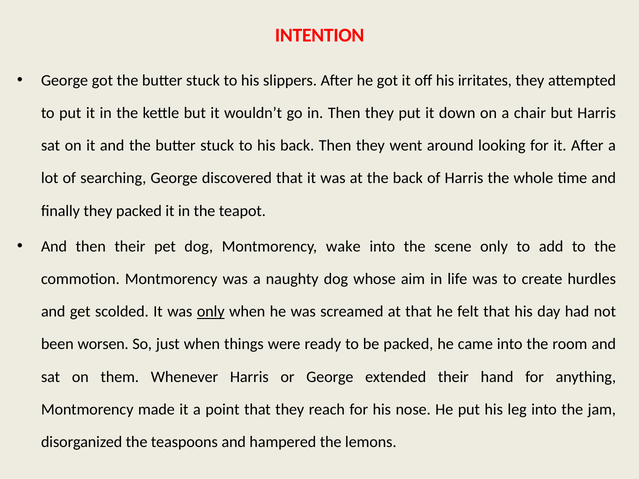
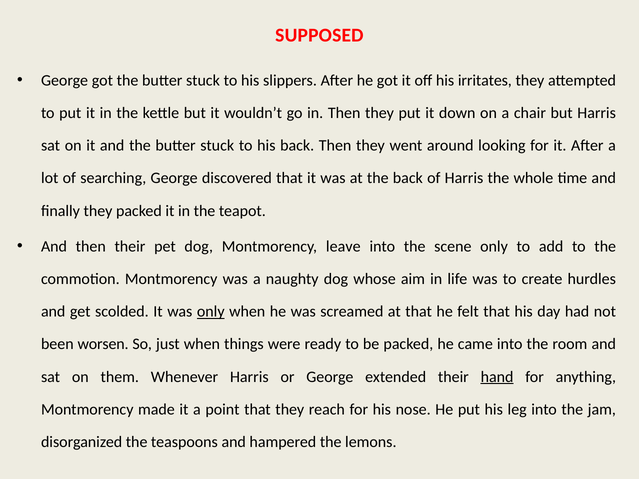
INTENTION: INTENTION -> SUPPOSED (319, 35)
wake: wake -> leave (343, 247)
hand underline: none -> present (497, 377)
